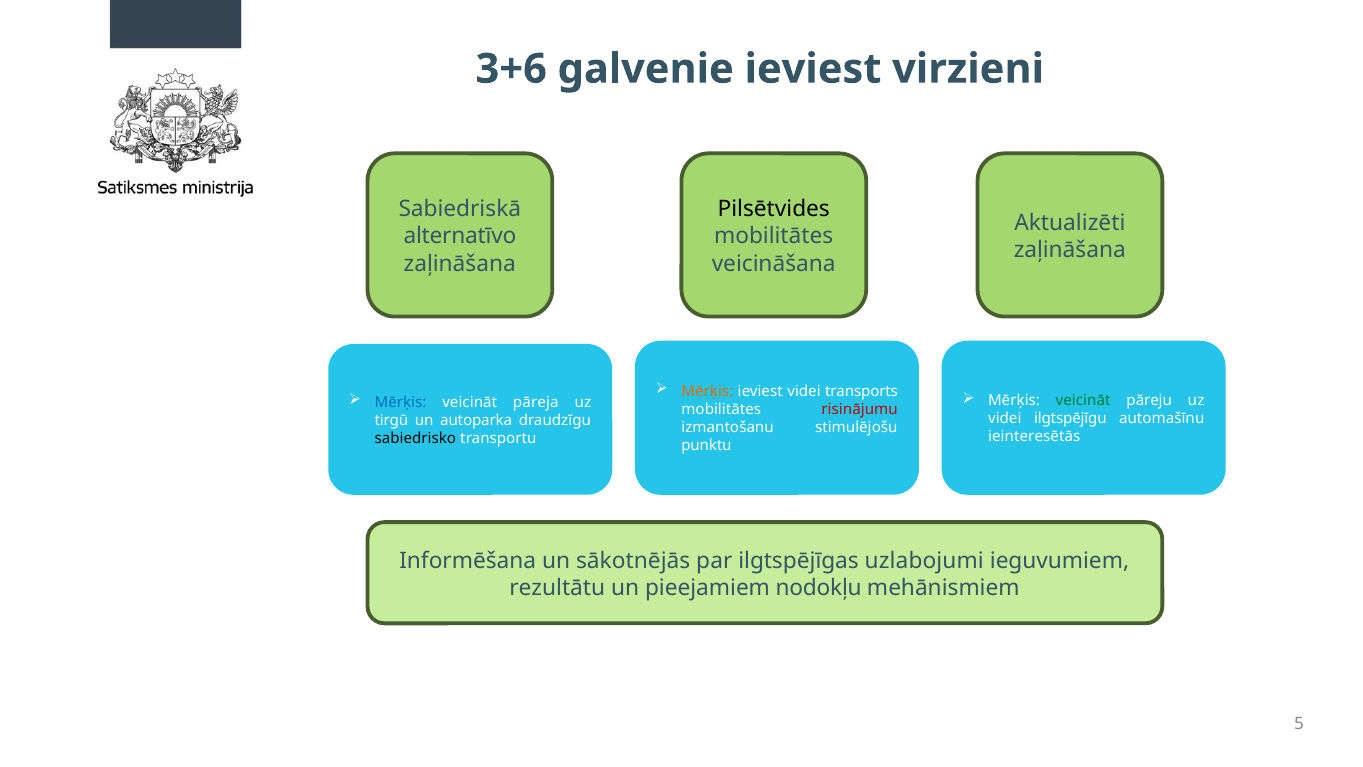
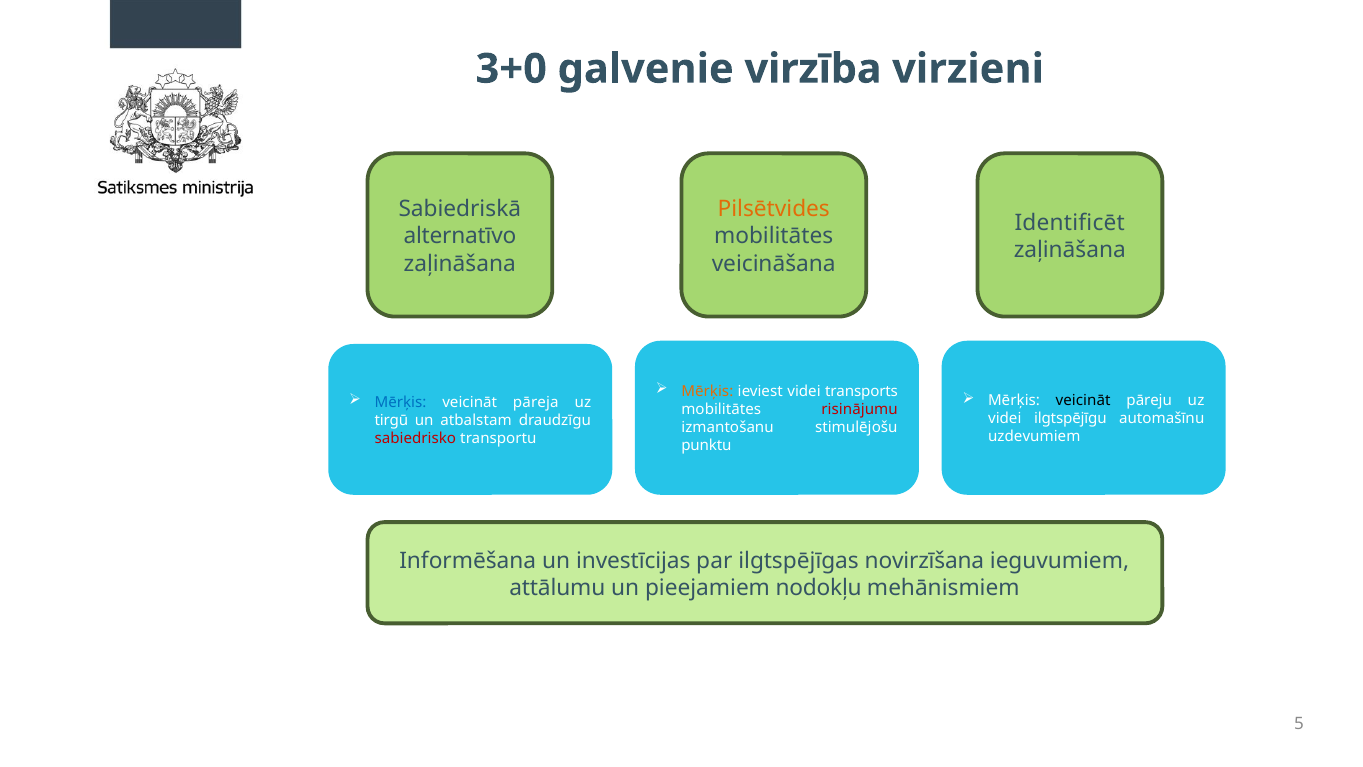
3+6: 3+6 -> 3+0 (511, 69)
galvenie ieviest: ieviest -> virzība (813, 69)
Pilsētvides colour: black -> orange (774, 209)
Aktualizēti: Aktualizēti -> Identificēt (1070, 223)
veicināt colour: green -> black (1083, 400)
autoparka: autoparka -> atbalstam (476, 420)
ieinteresētās: ieinteresētās -> uzdevumiem (1034, 437)
sabiedrisko colour: black -> red (415, 438)
sākotnējās: sākotnējās -> investīcijas (633, 560)
uzlabojumi: uzlabojumi -> novirzīšana (924, 560)
rezultātu: rezultātu -> attālumu (557, 588)
